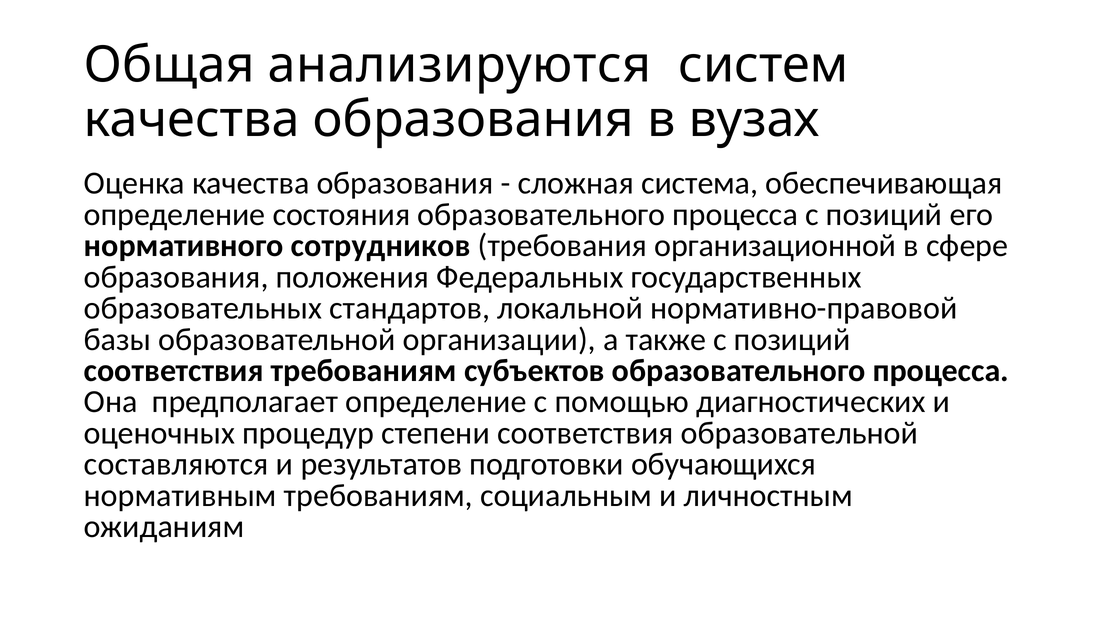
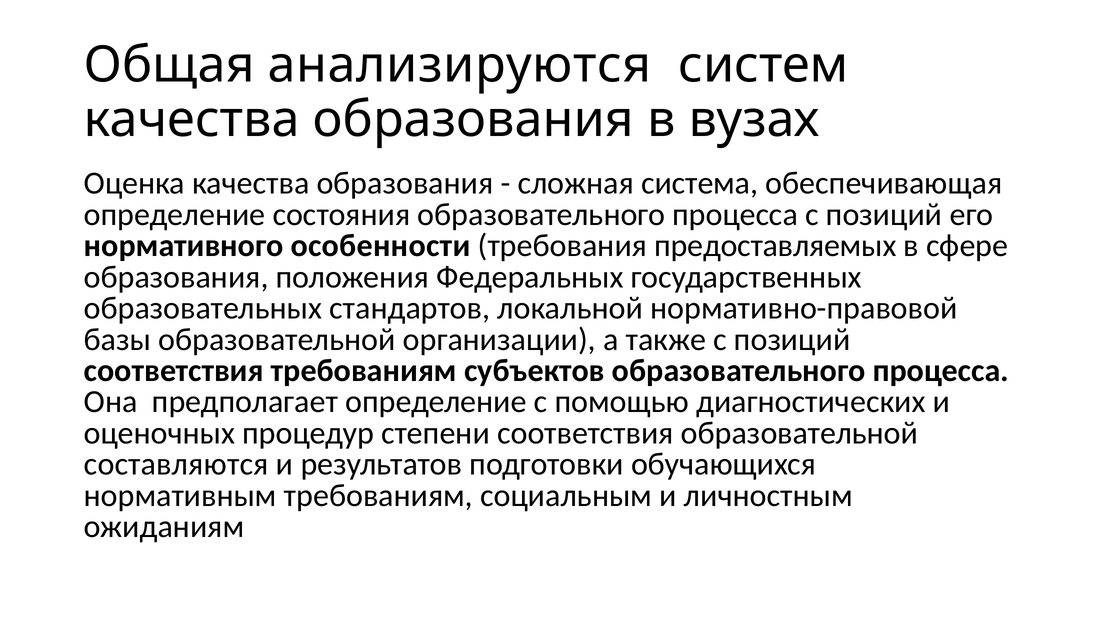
сотрудников: сотрудников -> особенности (381, 246)
организационной: организационной -> предоставляемых (775, 246)
